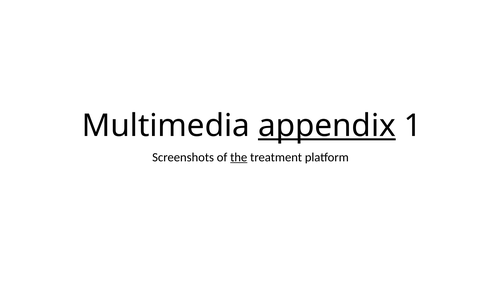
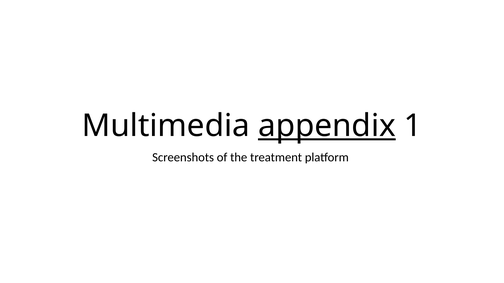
the underline: present -> none (239, 158)
